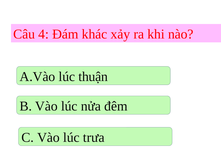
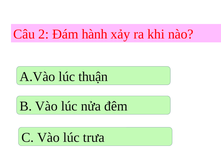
4: 4 -> 2 (44, 34)
khác: khác -> hành (95, 34)
